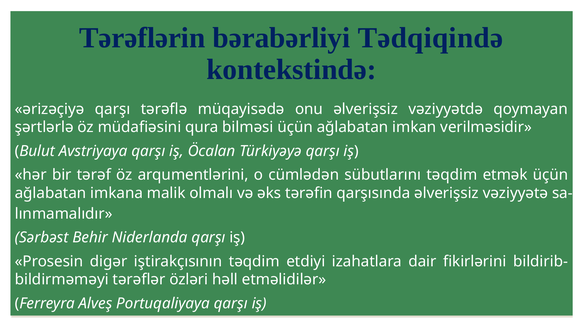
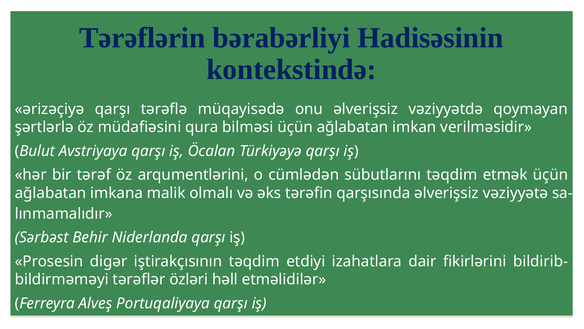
Tədqiqində: Tədqiqində -> Hadisəsinin (430, 38)
